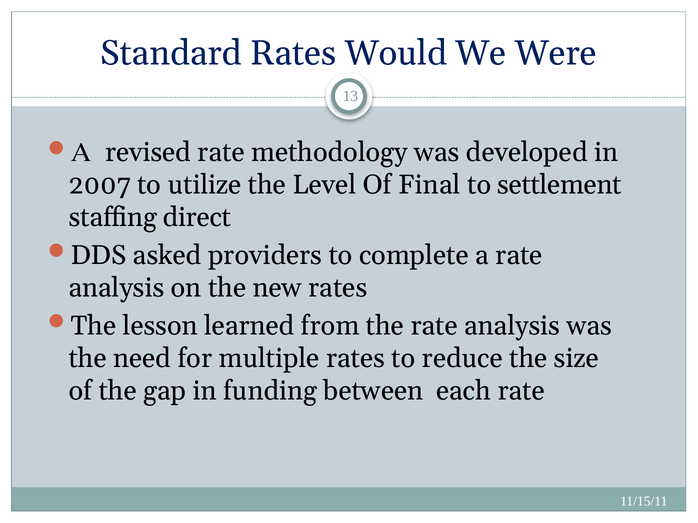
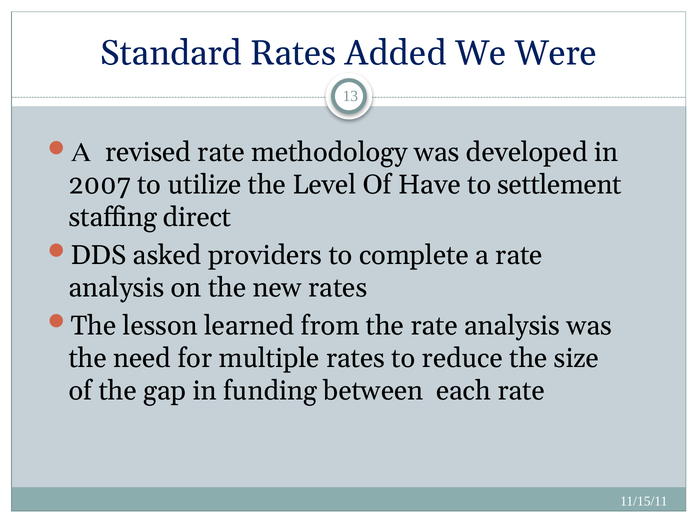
Would: Would -> Added (396, 53)
Final: Final -> Have (430, 185)
